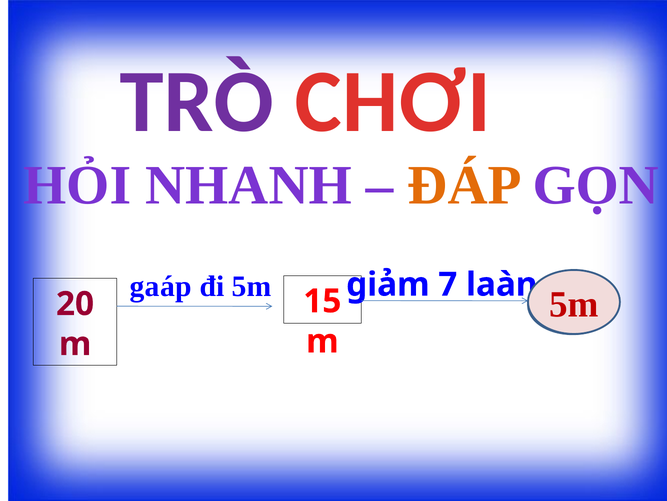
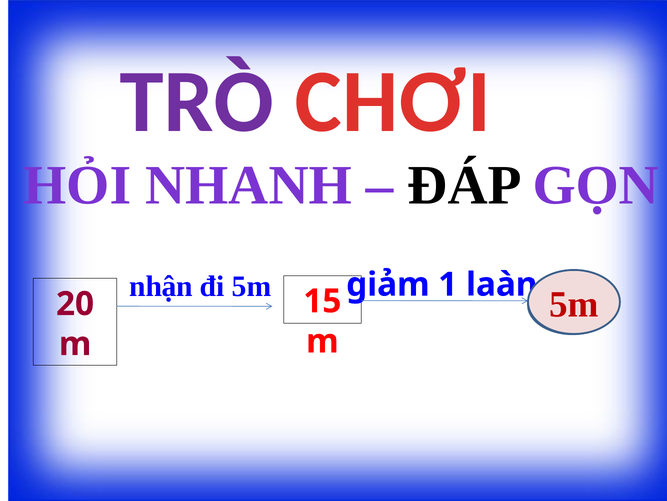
ĐÁP colour: orange -> black (465, 185)
gaáp: gaáp -> nhận (161, 286)
7: 7 -> 1 (448, 284)
